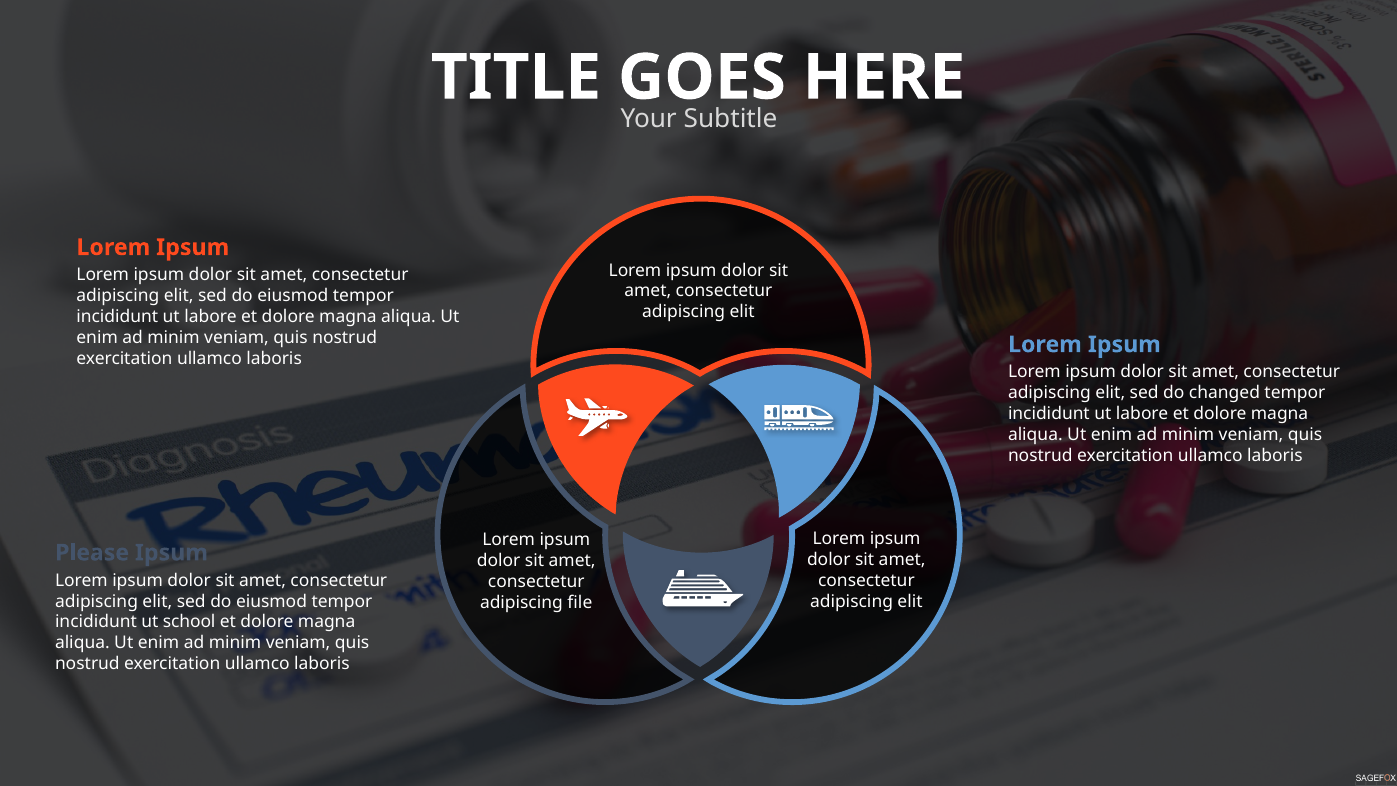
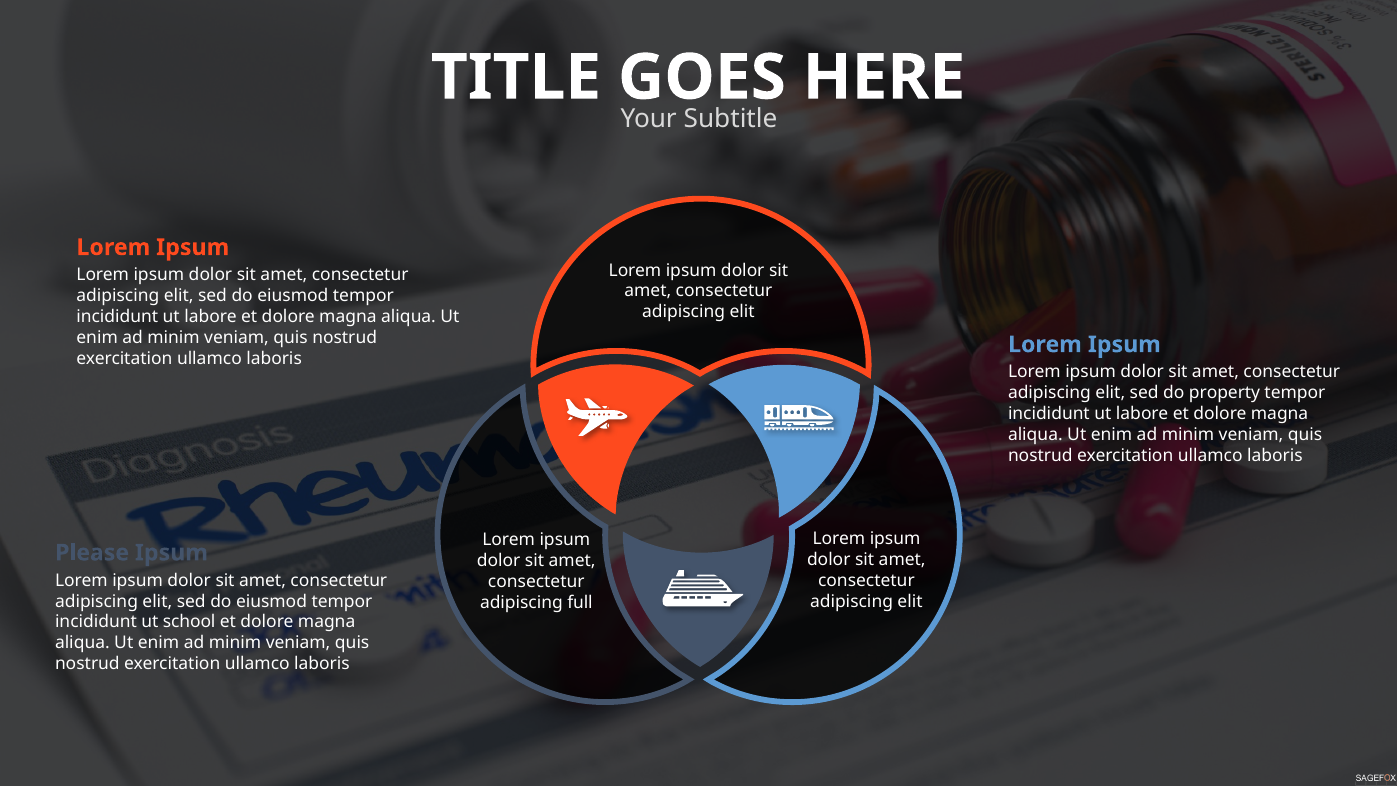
changed: changed -> property (1225, 393)
file: file -> full (580, 602)
